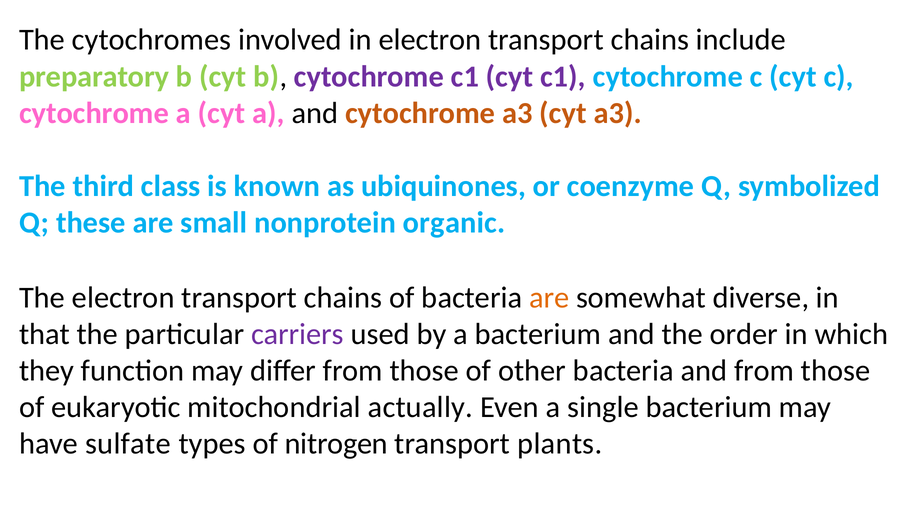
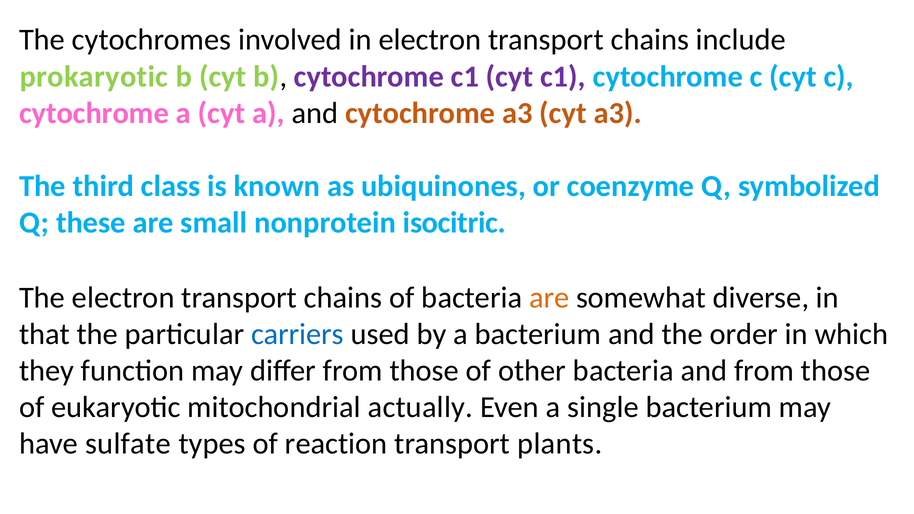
preparatory: preparatory -> prokaryotic (94, 77)
organic: organic -> isocitric (454, 223)
carriers colour: purple -> blue (297, 334)
nitrogen: nitrogen -> reaction (336, 444)
